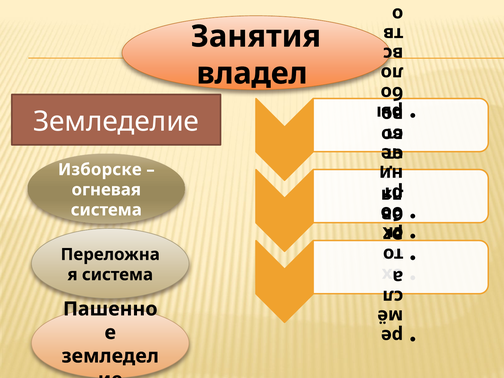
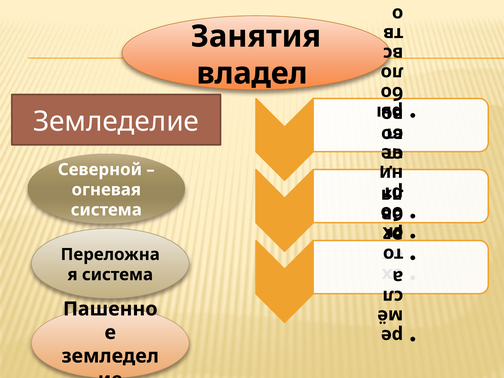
Изборске: Изборске -> Северной (100, 170)
